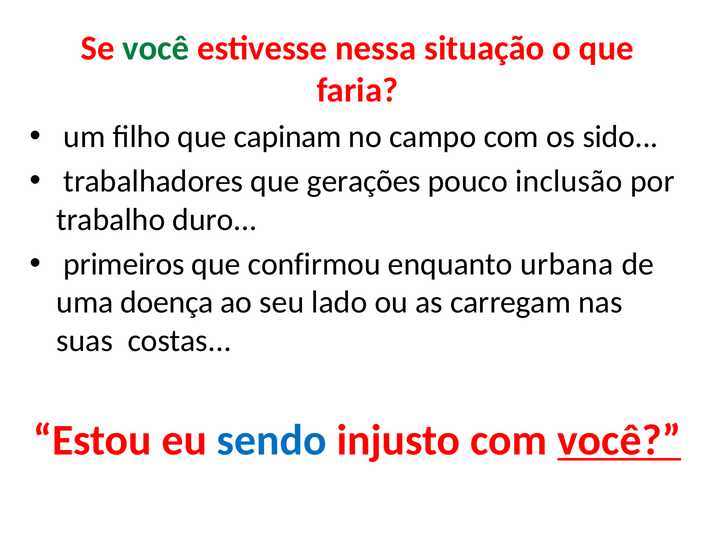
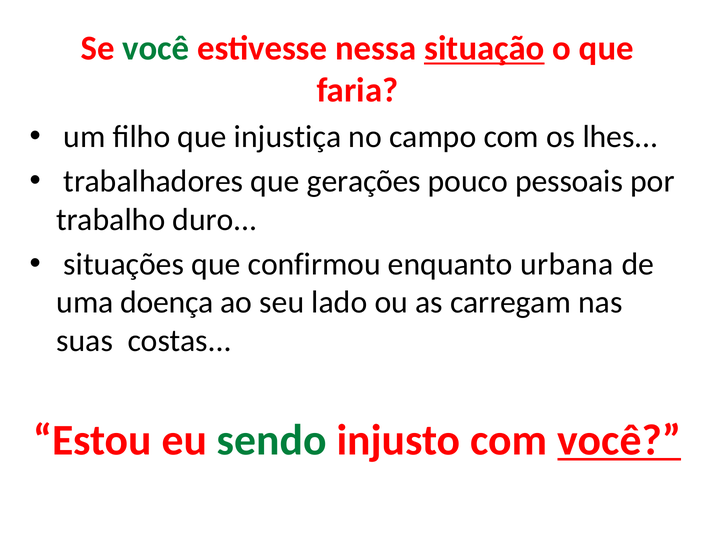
situação underline: none -> present (484, 48)
capinam: capinam -> injustiça (288, 137)
sido: sido -> lhes (620, 137)
inclusão: inclusão -> pessoais (569, 181)
primeiros: primeiros -> situações (124, 264)
sendo colour: blue -> green (272, 440)
